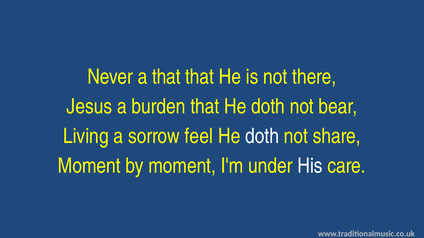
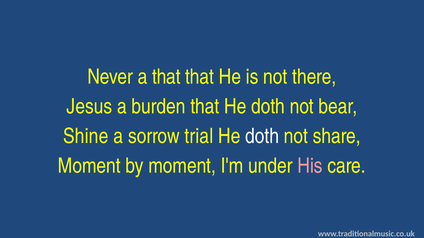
Living: Living -> Shine (86, 136)
feel: feel -> trial (199, 136)
His colour: white -> pink (310, 166)
